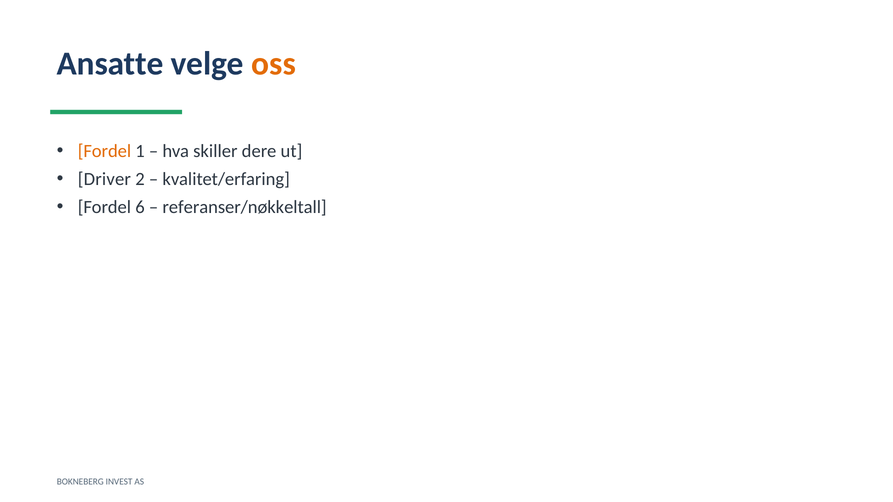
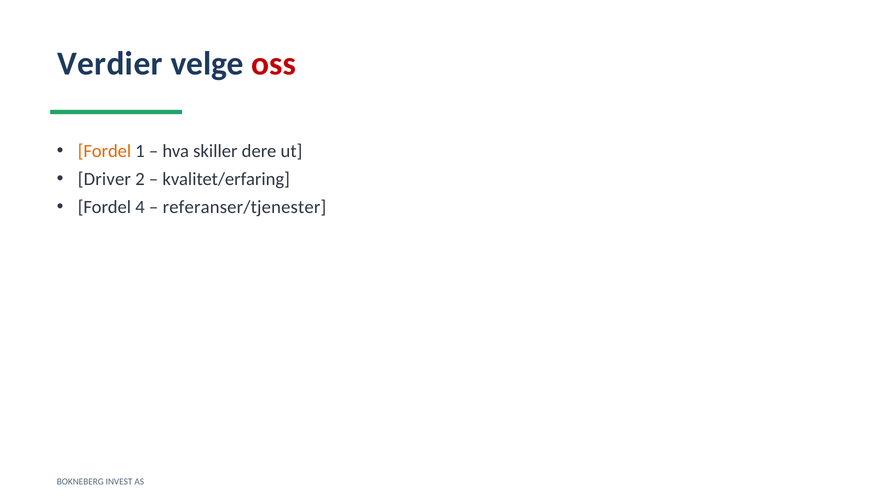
Ansatte: Ansatte -> Verdier (110, 64)
oss colour: orange -> red (274, 64)
6: 6 -> 4 (140, 207)
referanser/nøkkeltall: referanser/nøkkeltall -> referanser/tjenester (244, 207)
